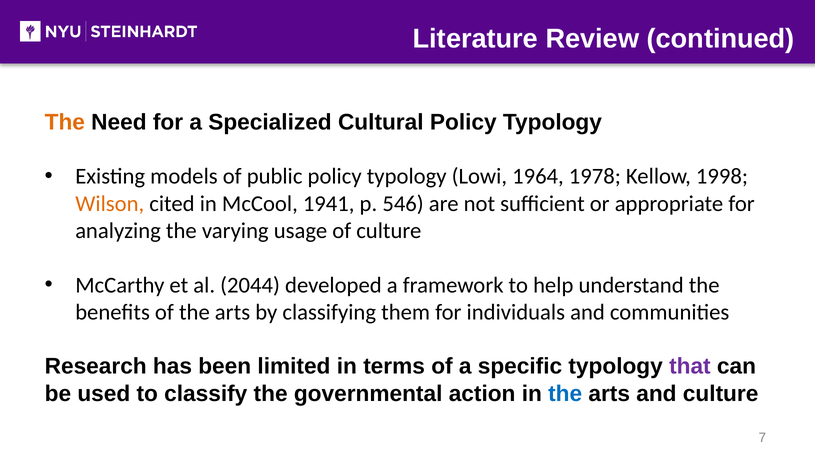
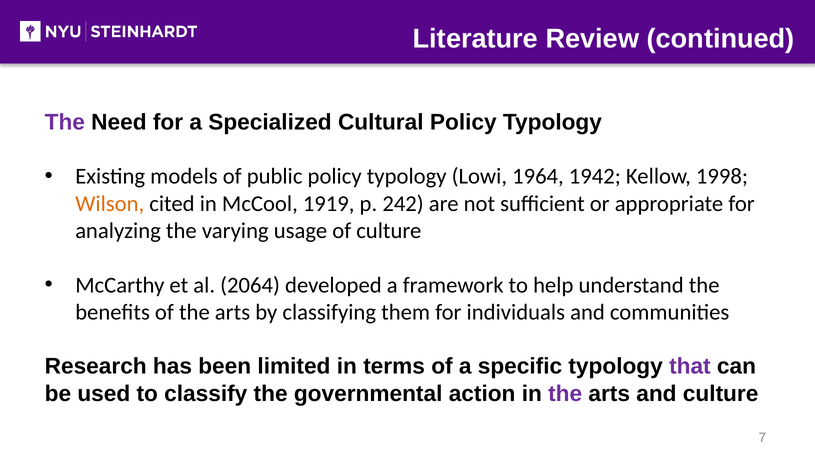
The colour: orange -> purple (65, 122)
1978: 1978 -> 1942 (595, 177)
1941: 1941 -> 1919 (329, 204)
546: 546 -> 242 (403, 204)
2044: 2044 -> 2064 (250, 285)
the colour: blue -> purple (565, 394)
